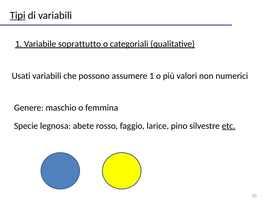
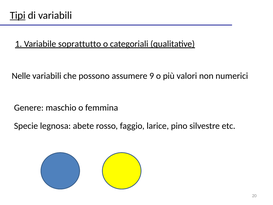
Usati: Usati -> Nelle (21, 76)
assumere 1: 1 -> 9 (152, 76)
etc underline: present -> none (229, 126)
